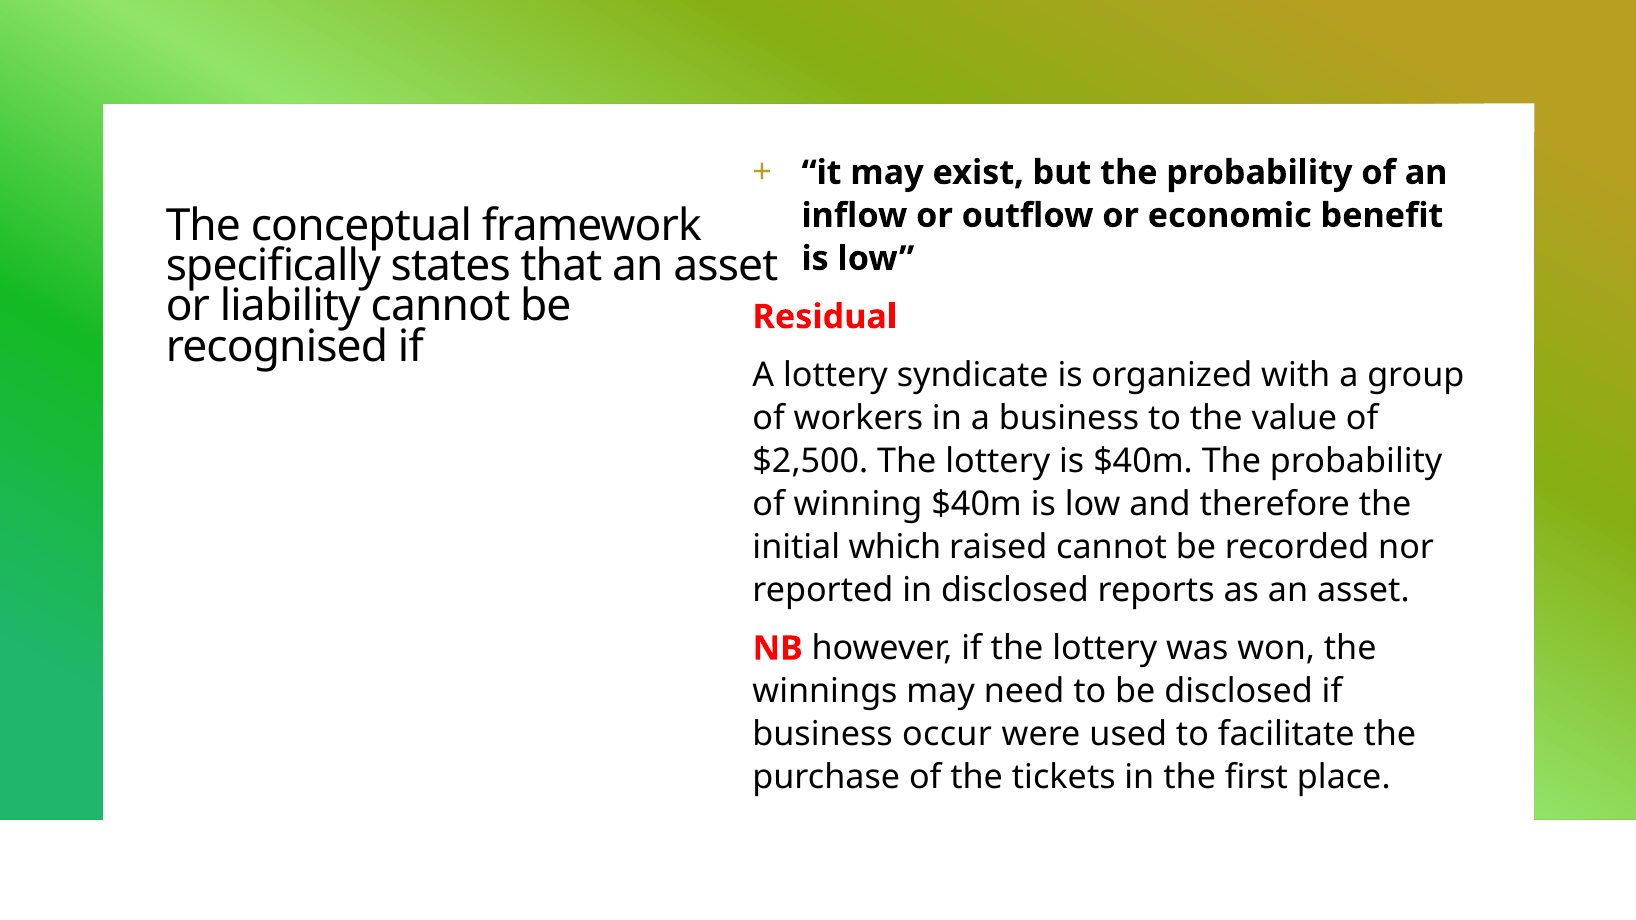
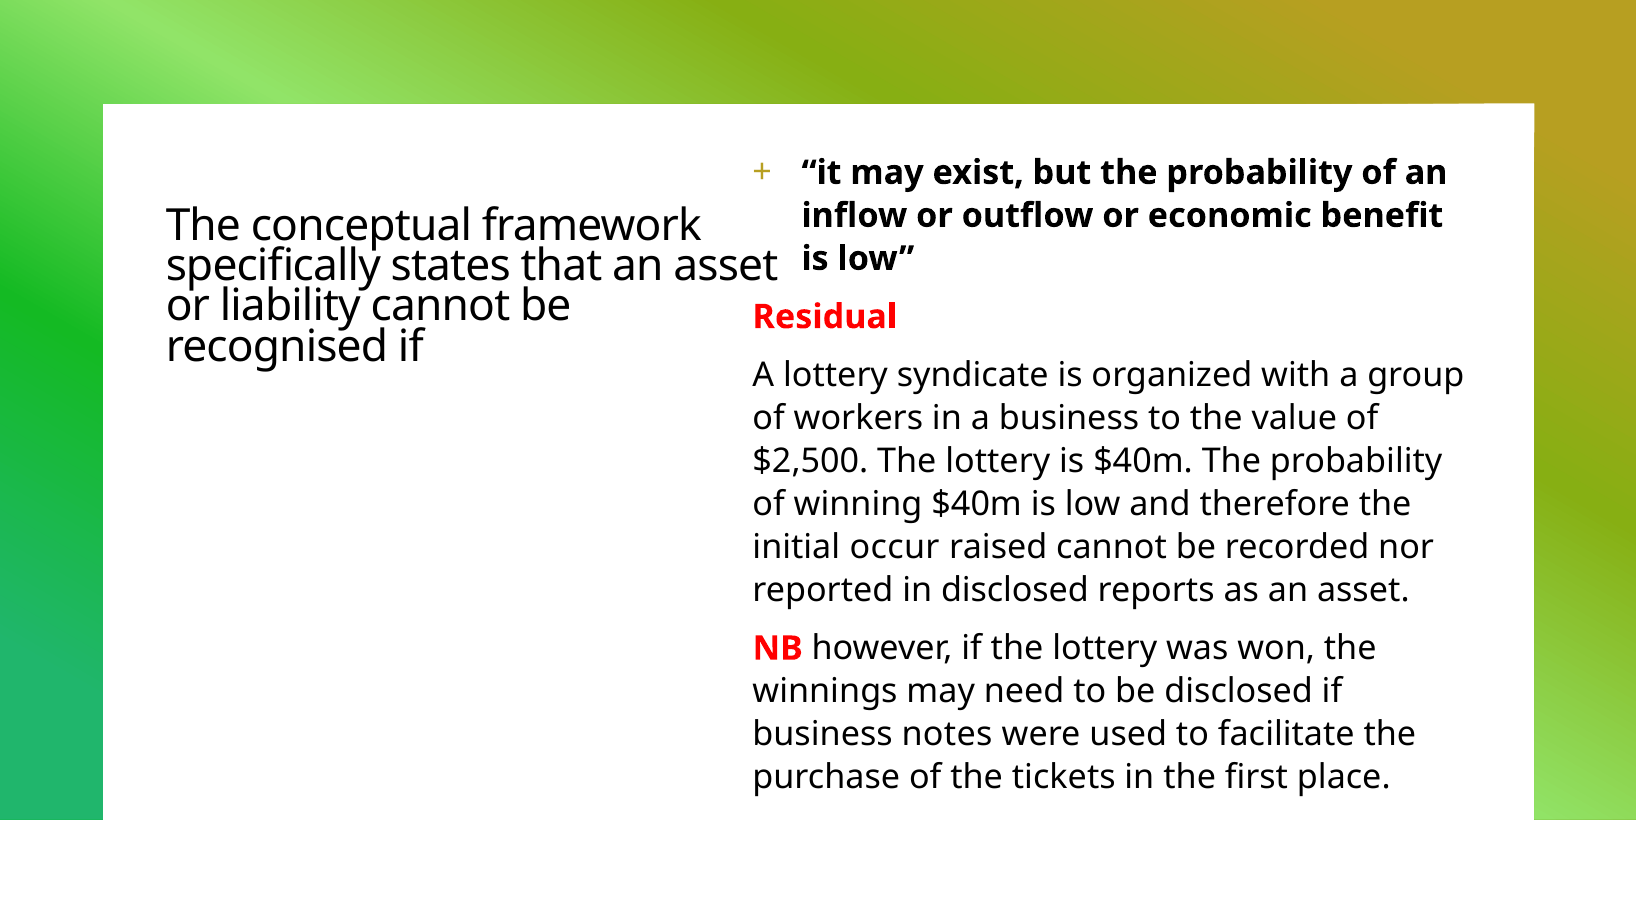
which: which -> occur (895, 547)
occur: occur -> notes (947, 735)
